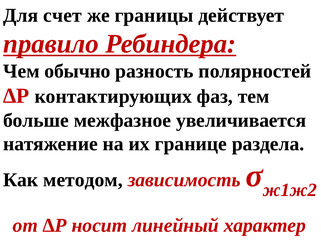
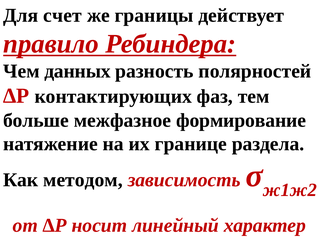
обычно: обычно -> данных (77, 71)
увеличивается: увеличивается -> формирование (241, 120)
